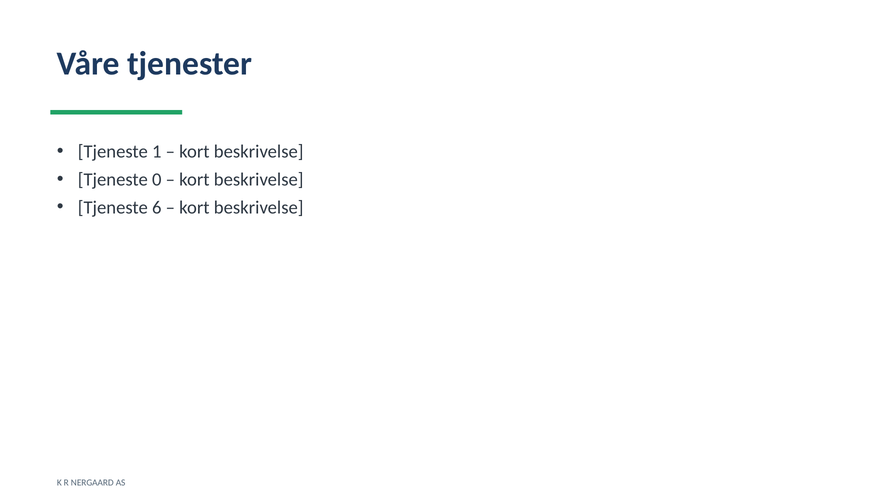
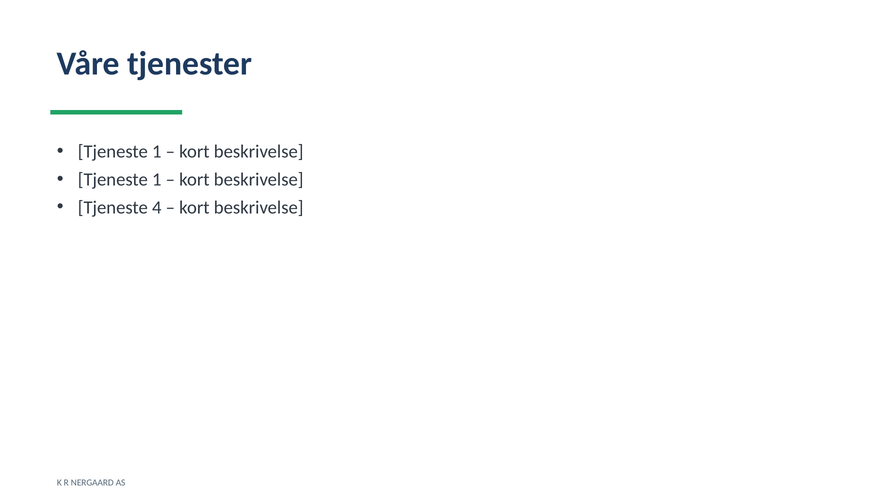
0: 0 -> 1 (157, 179)
6: 6 -> 4 (157, 207)
